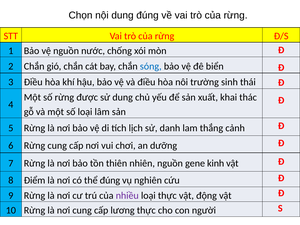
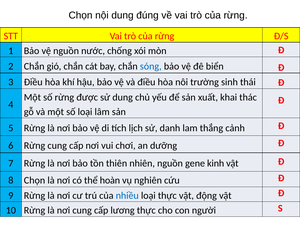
8 Điểm: Điểm -> Chọn (35, 180)
thể đúng: đúng -> hoàn (110, 180)
nhiều colour: purple -> blue (127, 196)
